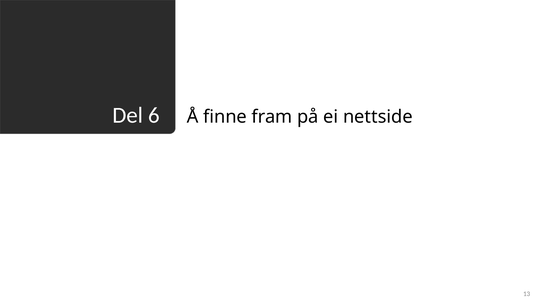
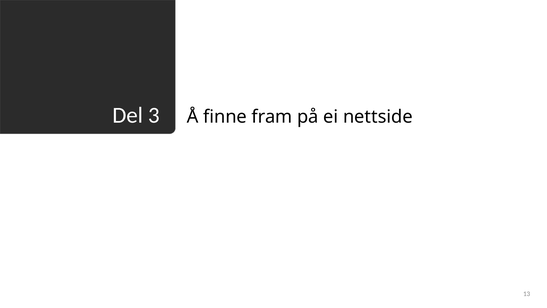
6: 6 -> 3 (154, 115)
